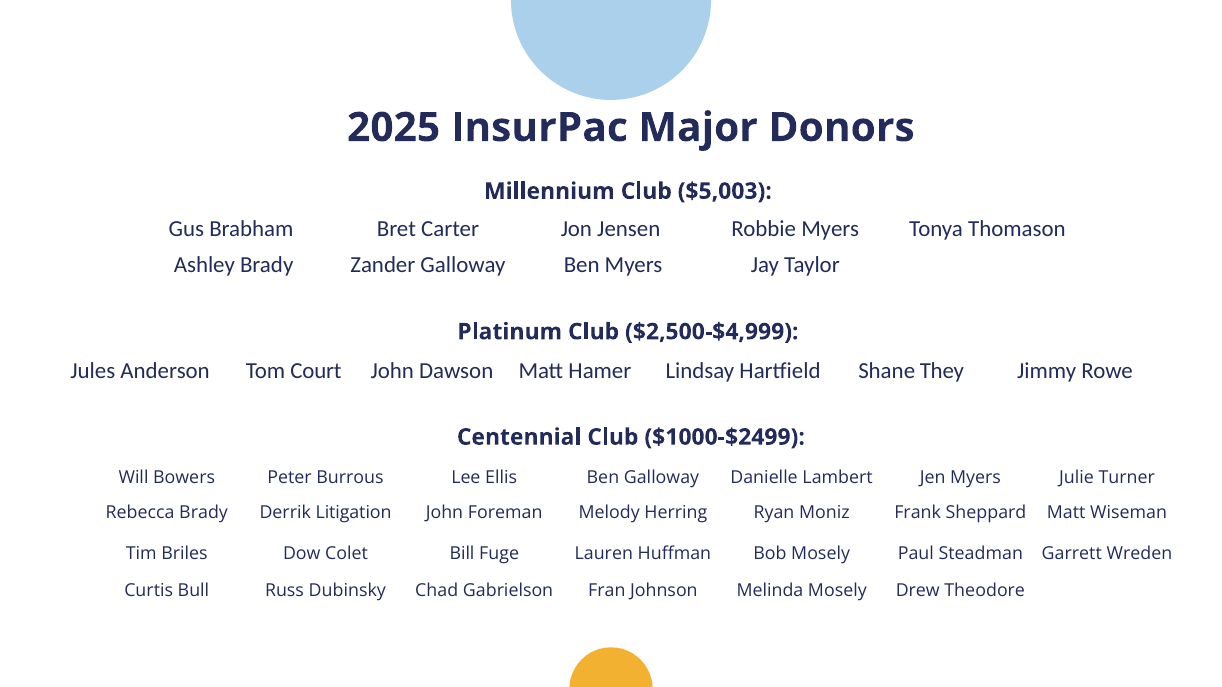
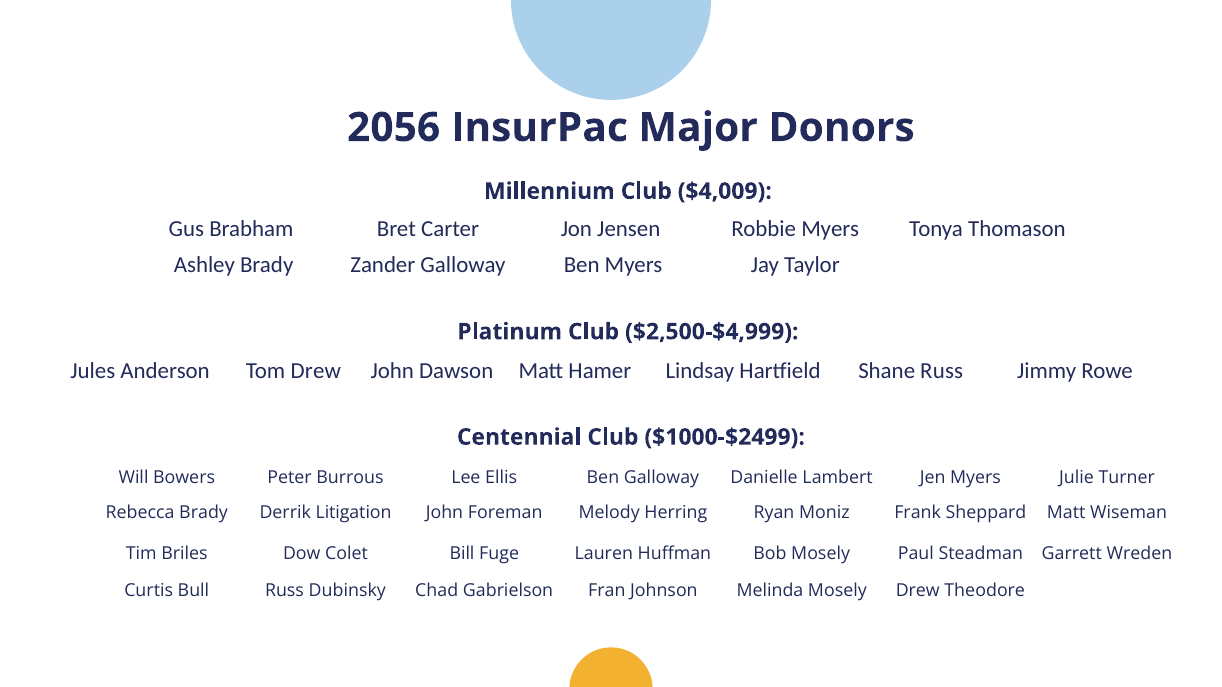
2025: 2025 -> 2056 (394, 128)
$5,003: $5,003 -> $4,009 (725, 191)
Tom Court: Court -> Drew (316, 371)
Shane They: They -> Russ (942, 371)
